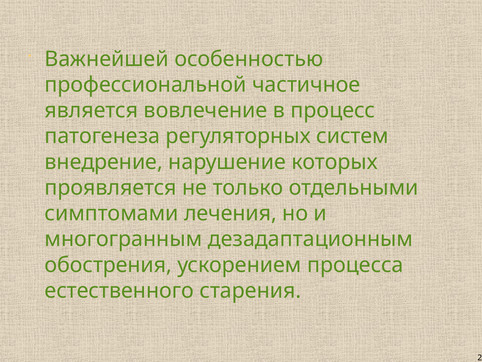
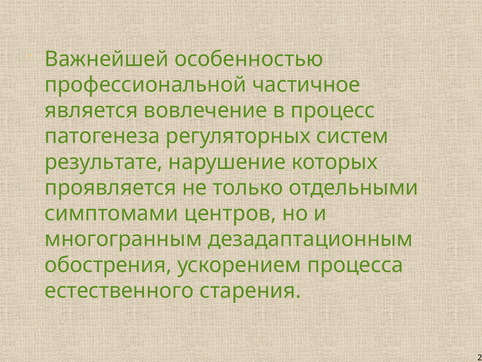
внедрение: внедрение -> результате (104, 162)
лечения: лечения -> центров (230, 213)
